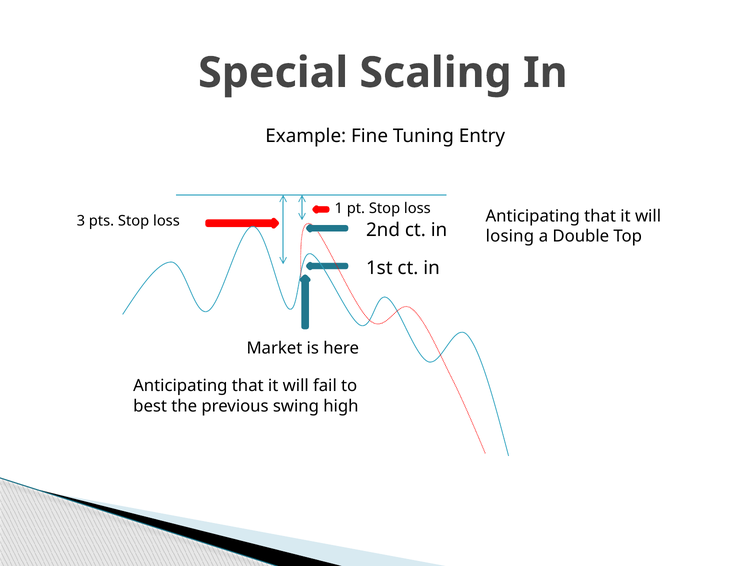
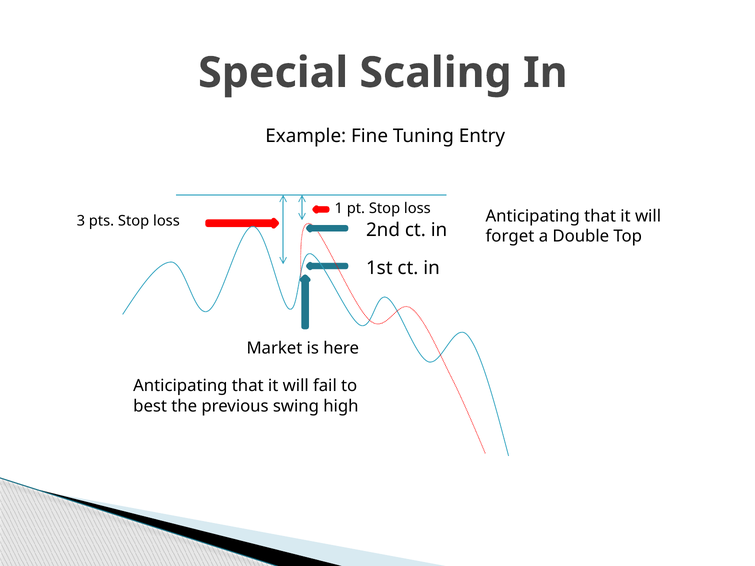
losing: losing -> forget (510, 236)
